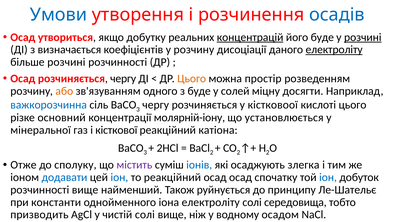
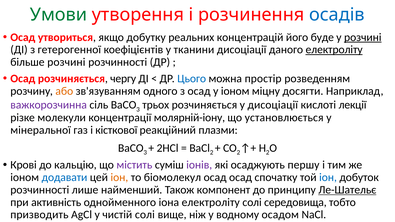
Умови colour: blue -> green (59, 15)
концентрацій underline: present -> none (250, 37)
визначається: визначається -> гетерогенної (69, 50)
у розчину: розчину -> тканини (194, 50)
Цього colour: orange -> blue (192, 79)
з буде: буде -> осад (199, 91)
у солей: солей -> іоном (235, 91)
важкорозчинна colour: blue -> purple (49, 105)
чергу: чергу -> трьох (156, 105)
у кістковоої: кістковоої -> дисоціації (273, 105)
кислоті цього: цього -> лекції (353, 105)
основний: основний -> молекули (62, 118)
катіона: катіона -> плазми (218, 130)
Отже: Отже -> Крові (24, 165)
сполуку: сполуку -> кальцію (75, 165)
іонів colour: blue -> purple (199, 165)
злегка: злегка -> першу (304, 165)
іон colour: blue -> orange (119, 177)
то реакційний: реакційний -> біомолекул (172, 177)
розчинності вище: вище -> лише (85, 190)
руйнується: руйнується -> компонент (223, 190)
Ле-Шательє underline: none -> present (347, 190)
константи: константи -> активність (56, 202)
